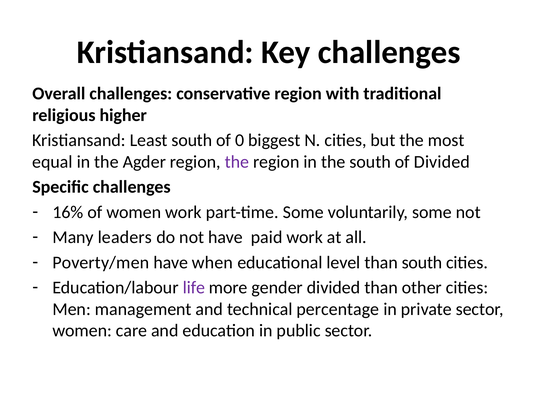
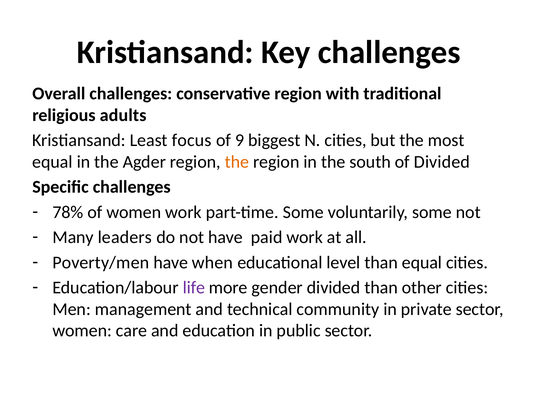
higher: higher -> adults (123, 115)
Least south: south -> focus (192, 140)
0: 0 -> 9 (240, 140)
the colour: purple -> orange (237, 162)
16%: 16% -> 78% (68, 212)
than south: south -> equal (422, 262)
percentage: percentage -> community (338, 309)
